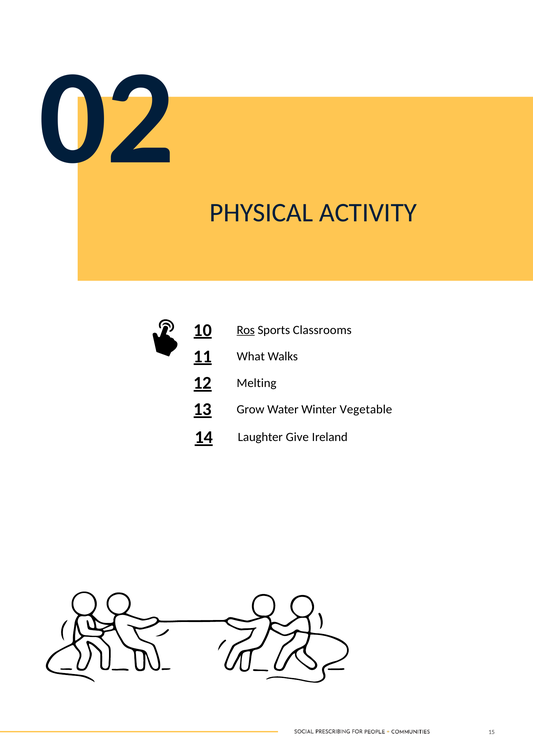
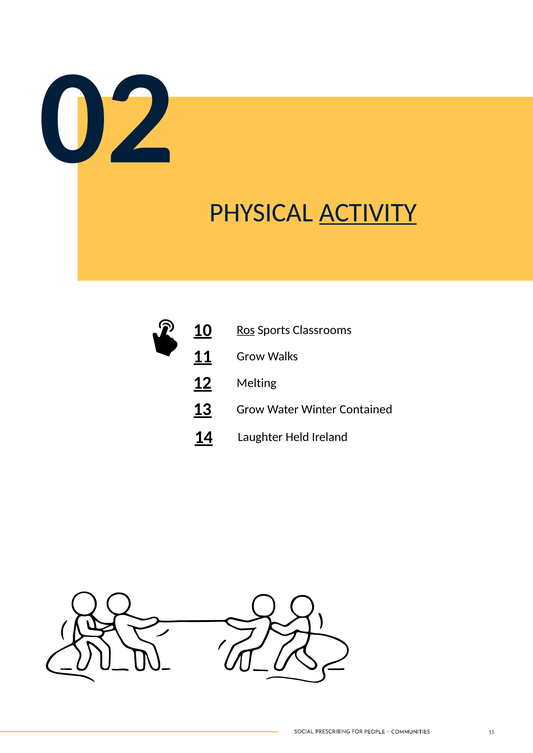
ACTIVITY underline: none -> present (368, 213)
11 What: What -> Grow (251, 357)
Vegetable: Vegetable -> Contained (366, 410)
Give: Give -> Held (297, 438)
